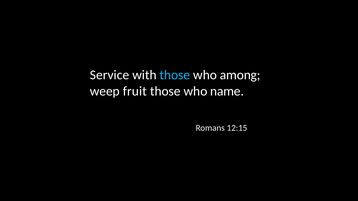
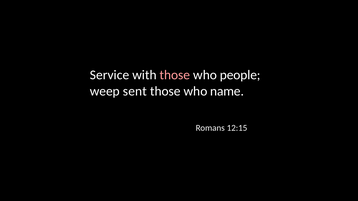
those colour: light blue -> pink (175, 75)
among: among -> people (240, 75)
fruit: fruit -> sent (135, 91)
